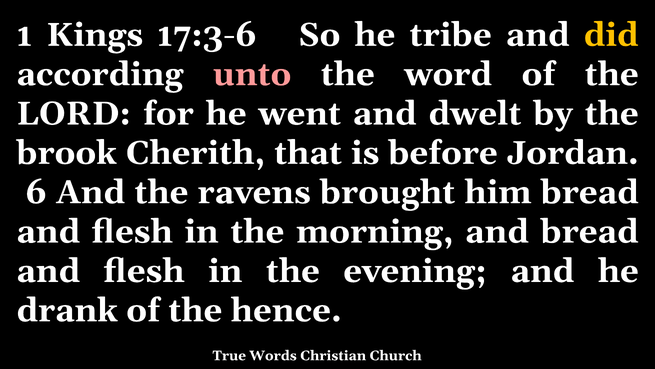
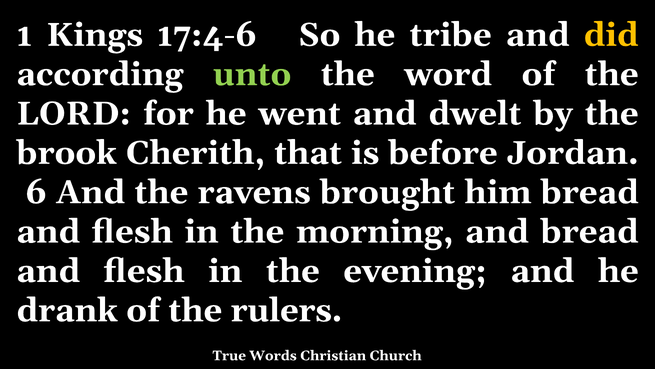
17:3-6: 17:3-6 -> 17:4-6 (207, 35)
unto colour: pink -> light green (252, 74)
hence: hence -> rulers (286, 310)
